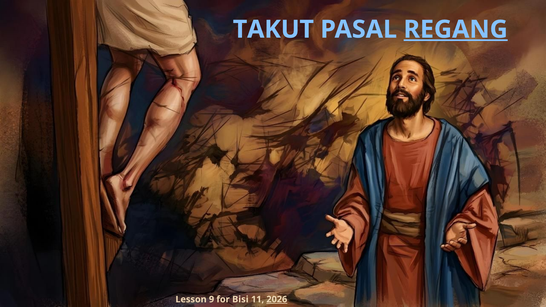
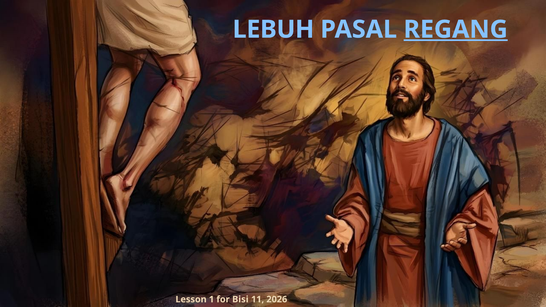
TAKUT: TAKUT -> LEBUH (273, 29)
9: 9 -> 1 (212, 299)
2026 underline: present -> none (277, 299)
